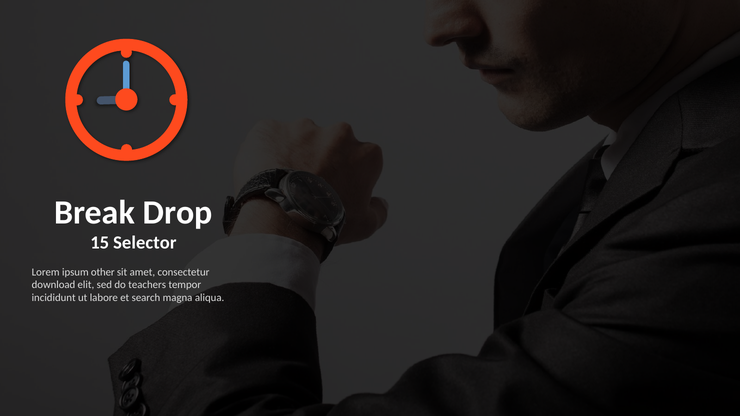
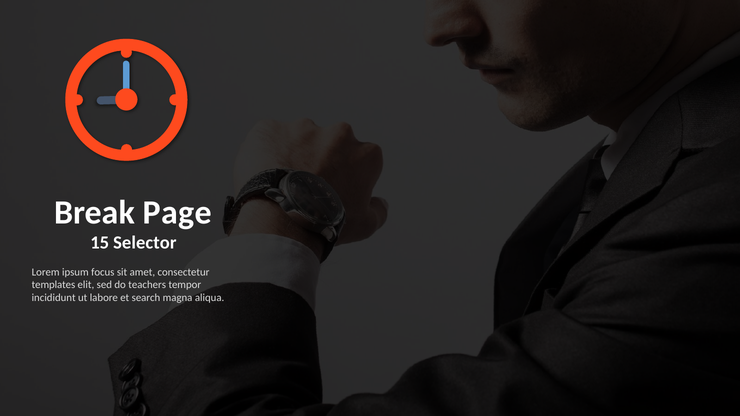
Drop: Drop -> Page (177, 213)
other: other -> focus (103, 272)
download: download -> templates (53, 285)
